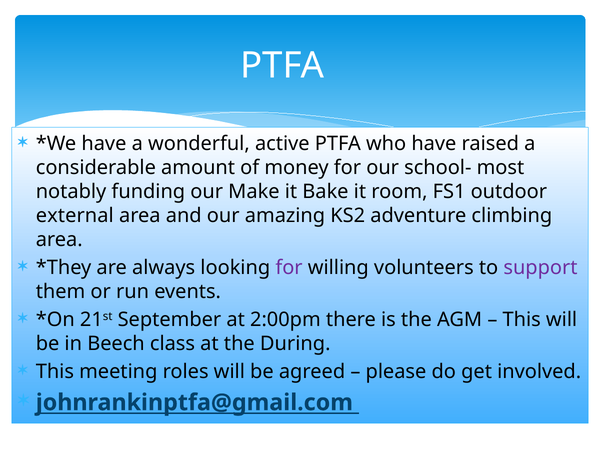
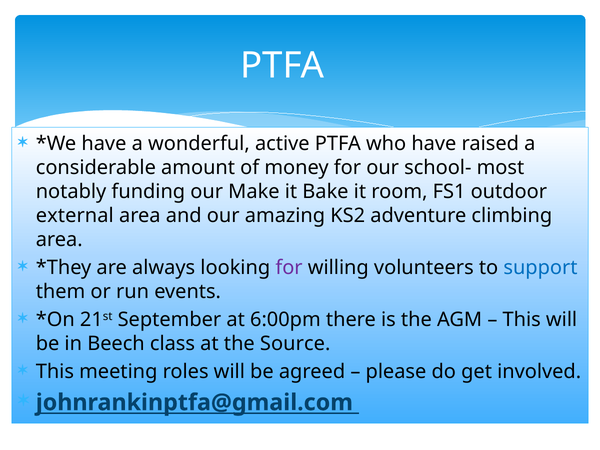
support colour: purple -> blue (540, 268)
2:00pm: 2:00pm -> 6:00pm (285, 320)
During: During -> Source (295, 344)
